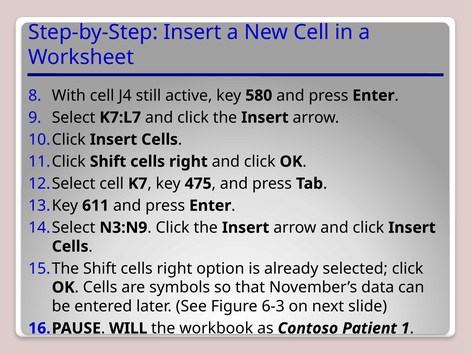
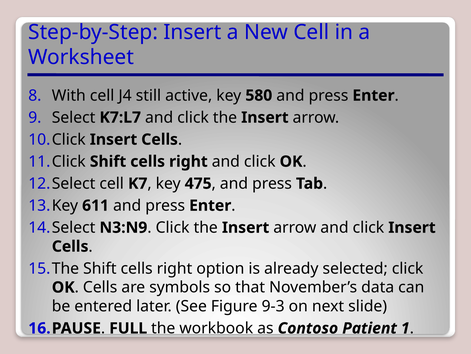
6-3: 6-3 -> 9-3 (273, 306)
WILL: WILL -> FULL (128, 328)
